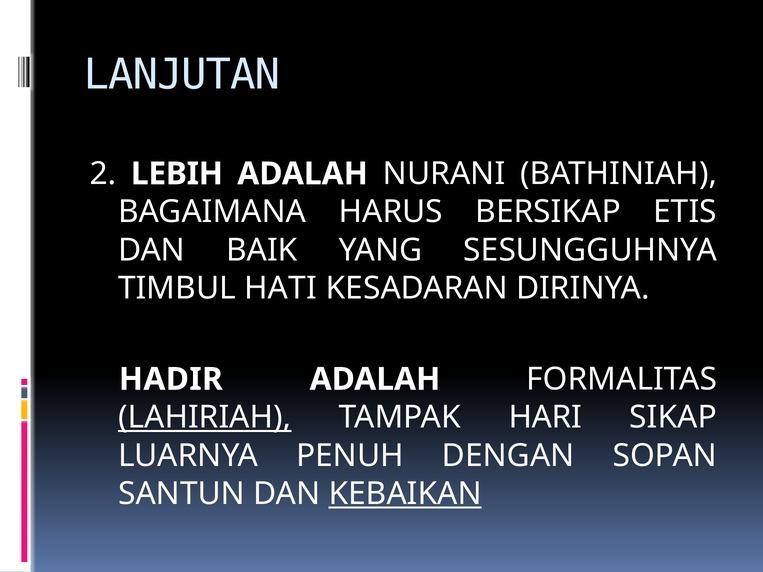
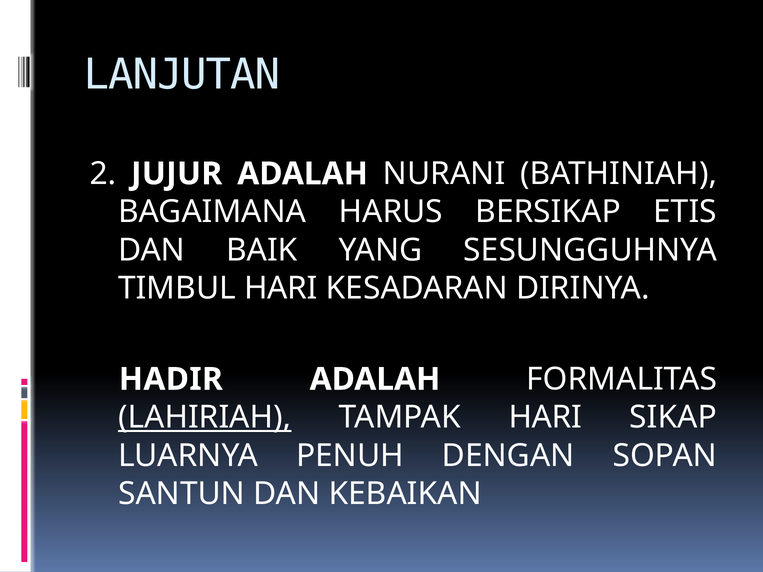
LEBIH: LEBIH -> JUJUR (177, 174)
TIMBUL HATI: HATI -> HARI (281, 288)
KEBAIKAN underline: present -> none (405, 494)
